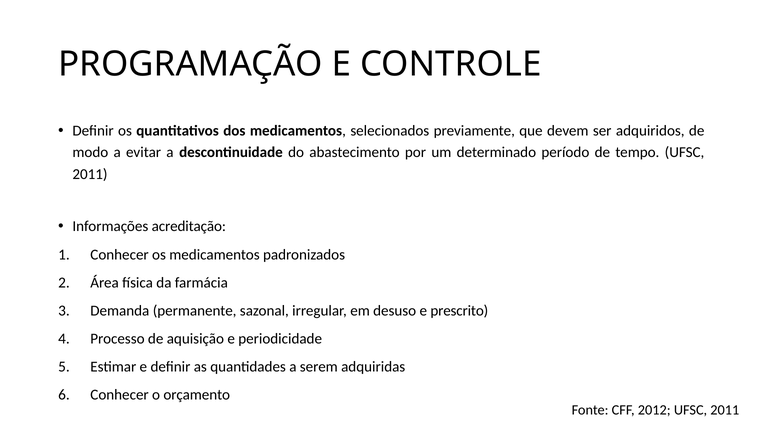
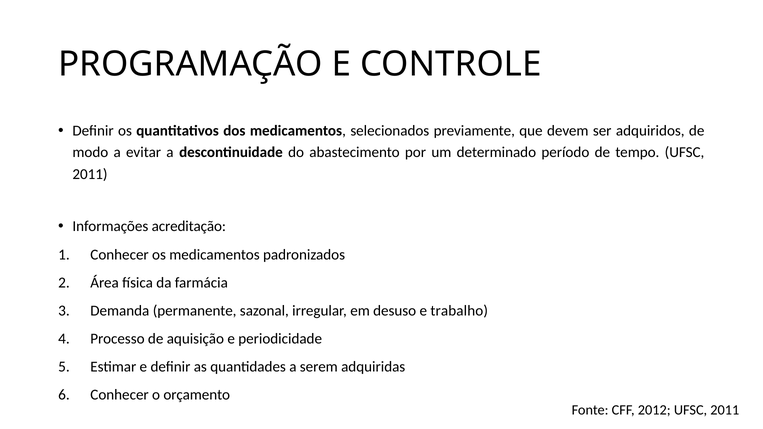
prescrito: prescrito -> trabalho (459, 311)
